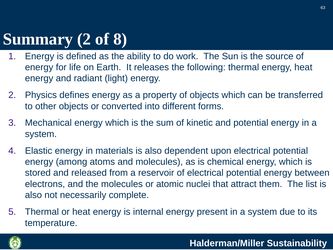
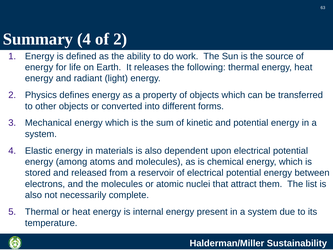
Summary 2: 2 -> 4 (84, 39)
of 8: 8 -> 2 (120, 39)
